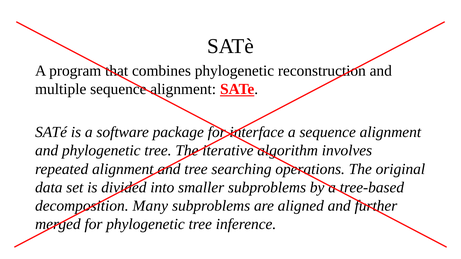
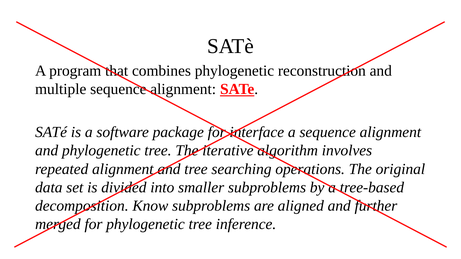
Many: Many -> Know (150, 206)
